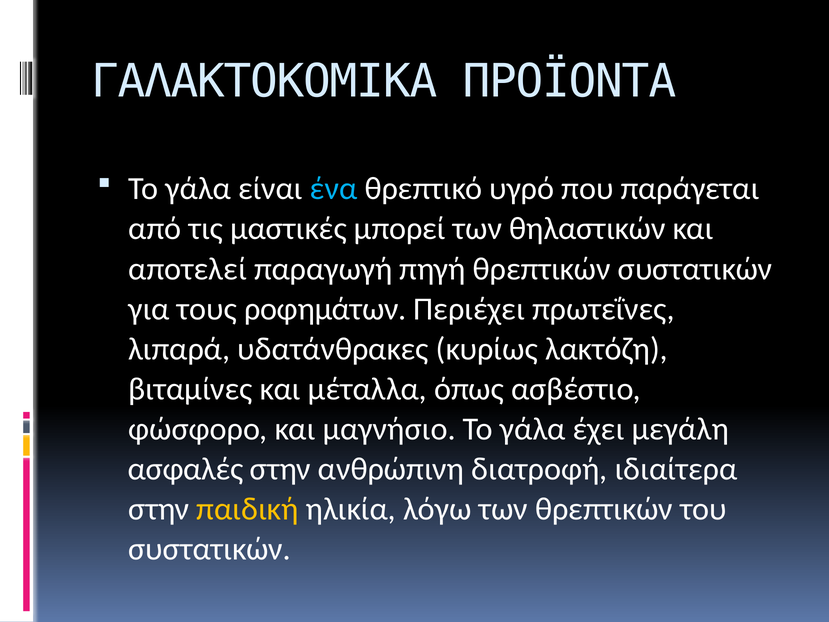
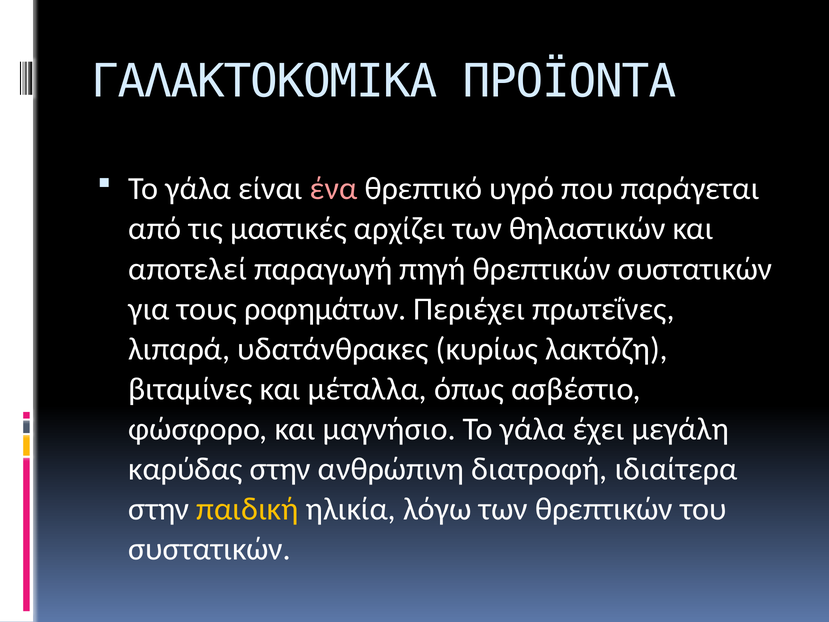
ένα colour: light blue -> pink (334, 189)
μπορεί: μπορεί -> αρχίζει (400, 229)
ασφαλές: ασφαλές -> καρύδας (185, 469)
